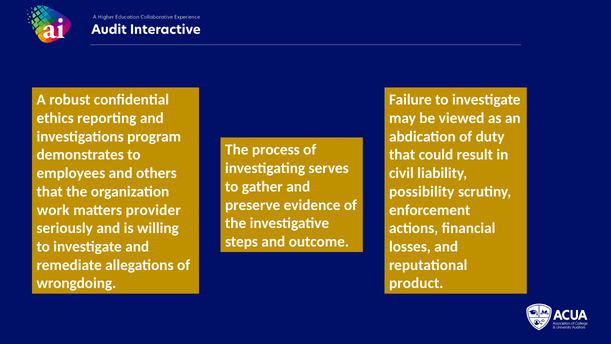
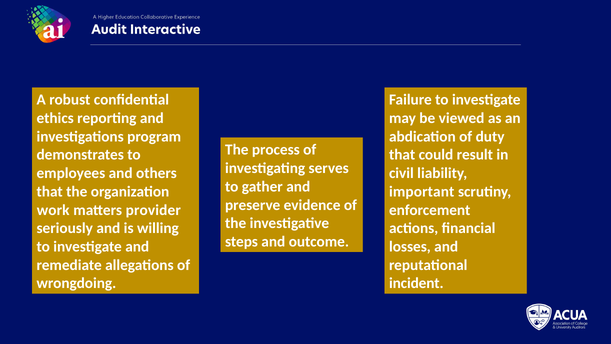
possibility: possibility -> important (422, 191)
product: product -> incident (416, 283)
